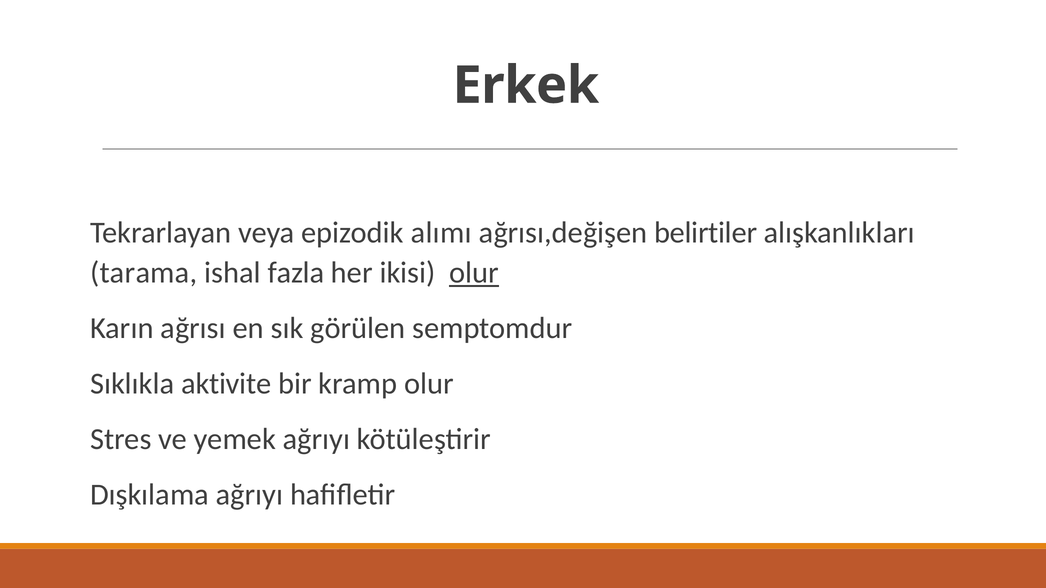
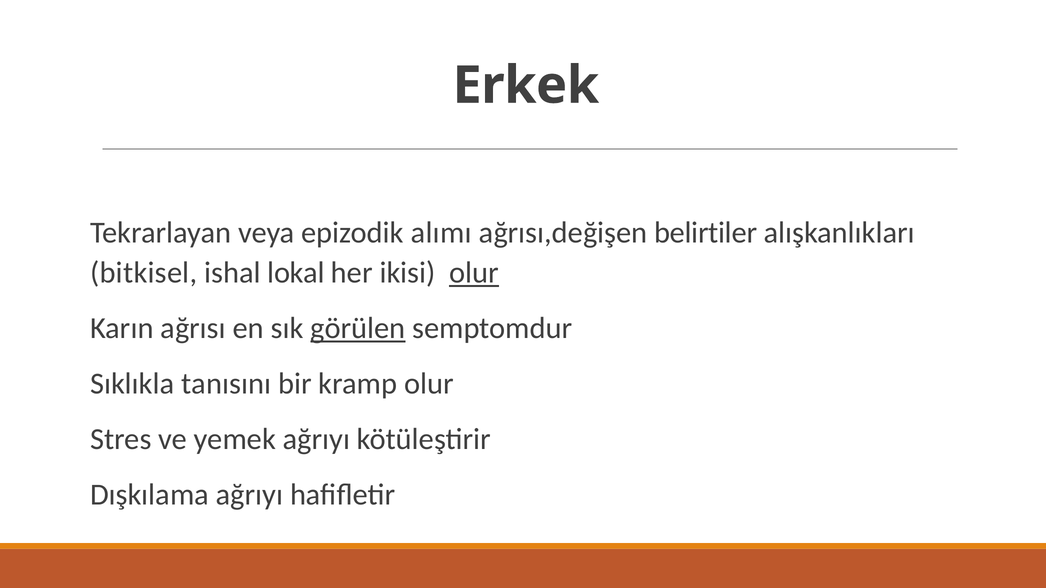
tarama: tarama -> bitkisel (144, 273)
fazla: fazla -> lokal (296, 273)
görülen underline: none -> present (358, 329)
aktivite: aktivite -> tanısını (226, 384)
